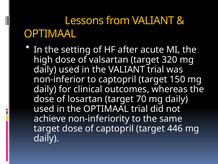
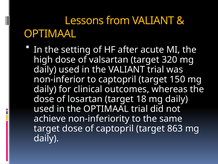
70: 70 -> 18 (141, 99)
446: 446 -> 863 (175, 128)
